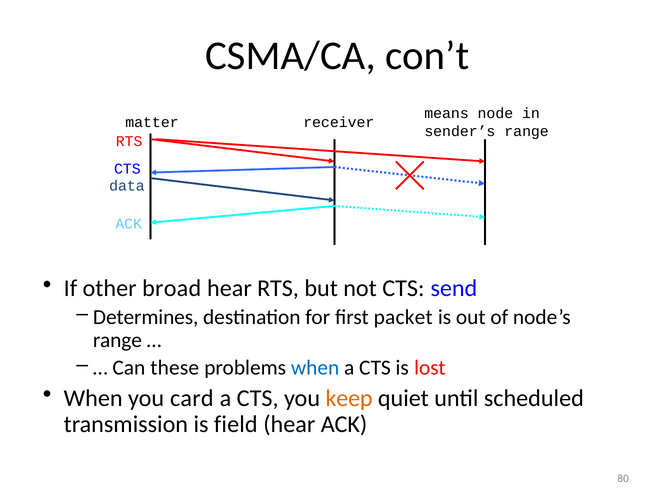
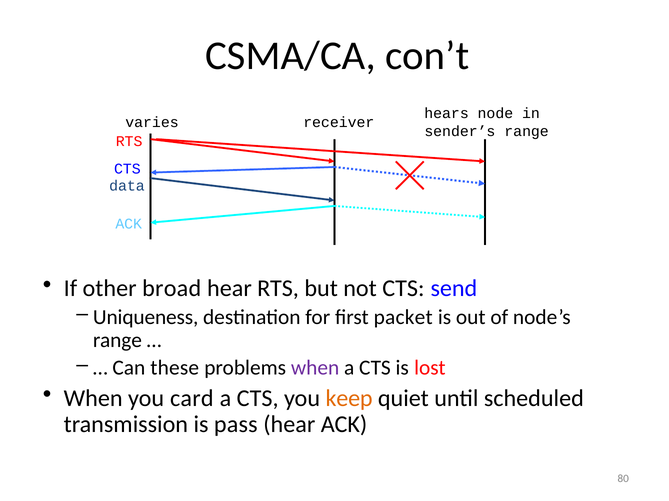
means: means -> hears (447, 114)
matter: matter -> varies (152, 123)
Determines: Determines -> Uniqueness (146, 318)
when colour: blue -> purple (315, 368)
field: field -> pass (236, 425)
